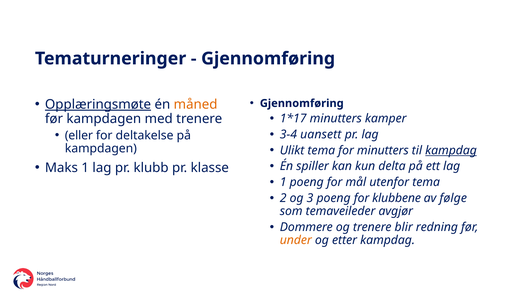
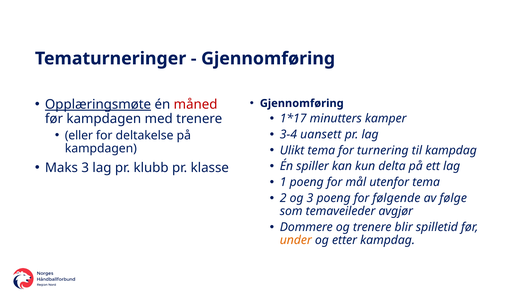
måned colour: orange -> red (196, 105)
for minutters: minutters -> turnering (383, 151)
kampdag underline: present -> none (451, 151)
Maks 1: 1 -> 3 (85, 168)
klubbene: klubbene -> følgende (396, 198)
redning: redning -> spilletid (437, 227)
